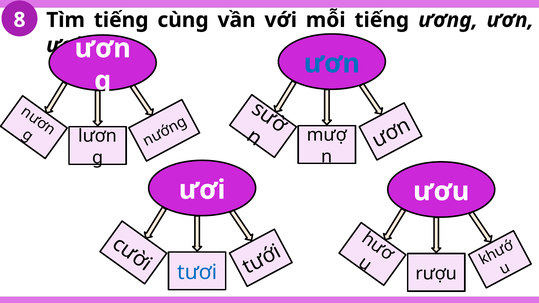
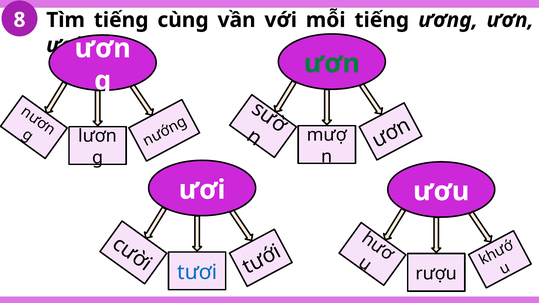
ươn colour: blue -> green (332, 64)
